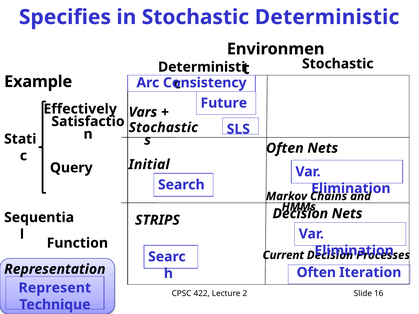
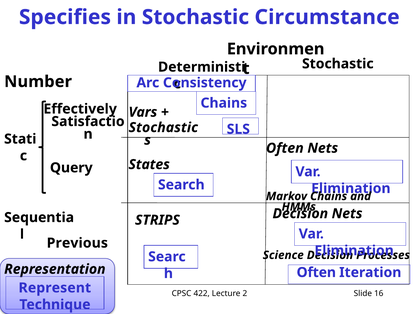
Deterministic: Deterministic -> Circumstance (327, 17)
Example: Example -> Number (38, 82)
Future: Future -> Chains (224, 103)
Initial: Initial -> States (149, 165)
Function: Function -> Previous (77, 243)
Current: Current -> Science (283, 255)
